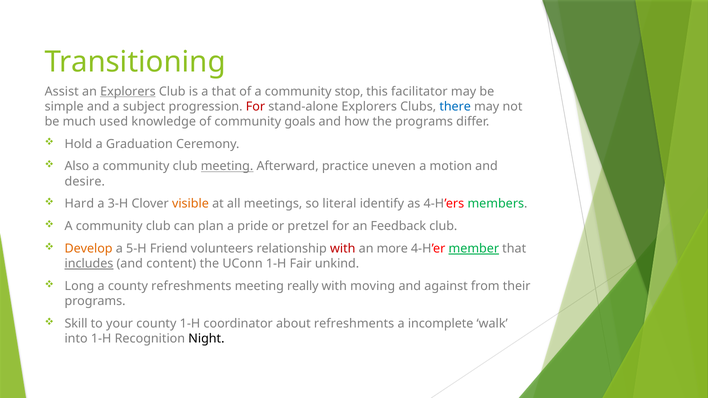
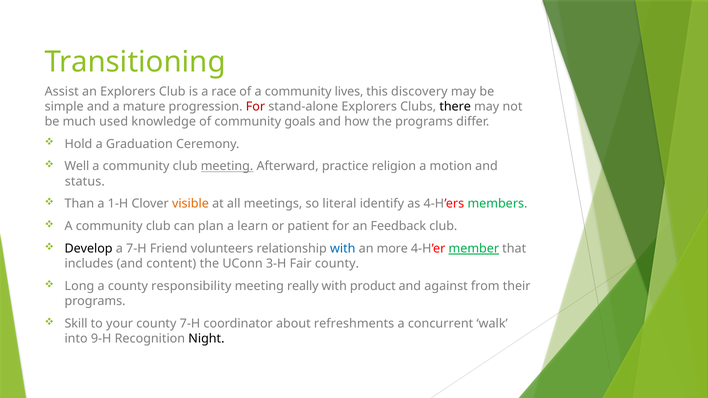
Explorers underline: present -> none (128, 91)
a that: that -> race (224, 91)
stop: stop -> lives (349, 91)
facilitator: facilitator -> discovery (419, 91)
subject: subject -> mature (144, 107)
there colour: blue -> black (455, 107)
Also: Also -> Well (77, 166)
uneven: uneven -> religion (394, 166)
desire: desire -> status (85, 182)
Hard: Hard -> Than (79, 204)
3-H: 3-H -> 1-H (118, 204)
pride: pride -> learn (253, 226)
pretzel: pretzel -> patient (308, 226)
Develop colour: orange -> black (89, 249)
a 5-H: 5-H -> 7-H (136, 249)
with colour: red -> blue (343, 249)
includes underline: present -> none (89, 264)
UConn 1-H: 1-H -> 3-H (276, 264)
Fair unkind: unkind -> county (337, 264)
county refreshments: refreshments -> responsibility (191, 286)
moving: moving -> product (373, 286)
county 1-H: 1-H -> 7-H (190, 324)
incomplete: incomplete -> concurrent (441, 324)
into 1-H: 1-H -> 9-H (101, 339)
